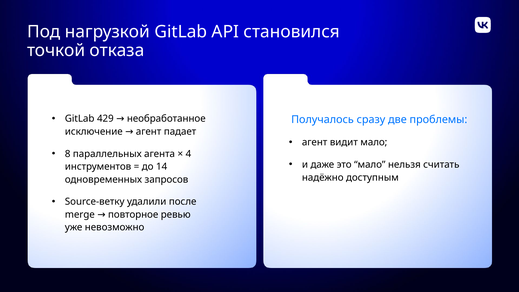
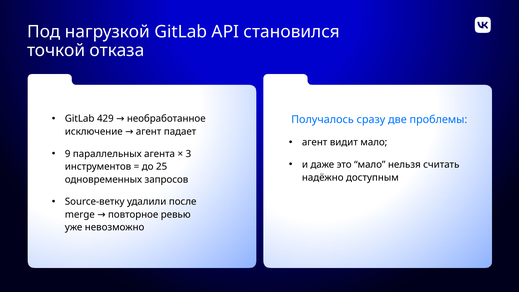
8: 8 -> 9 (68, 154)
4: 4 -> 3 (188, 154)
14: 14 -> 25 (162, 167)
